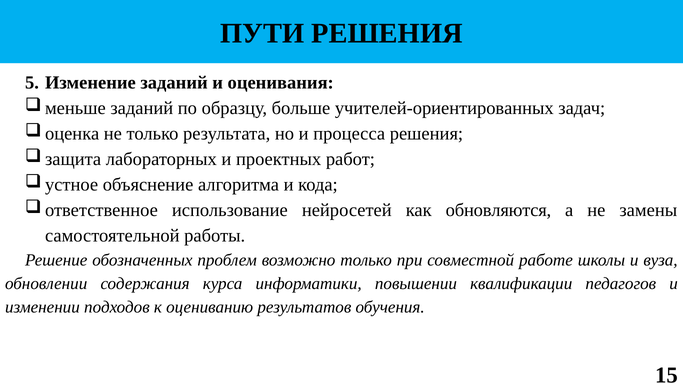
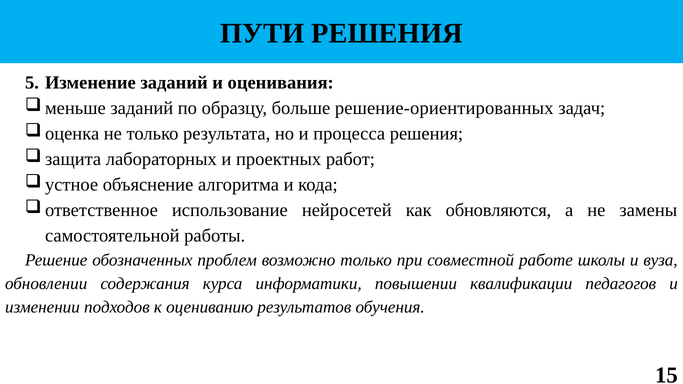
учителей-ориентированных: учителей-ориентированных -> решение-ориентированных (444, 108)
